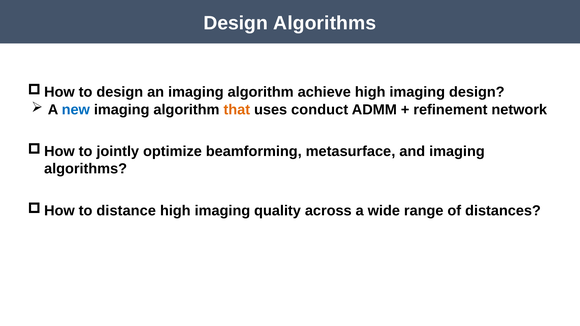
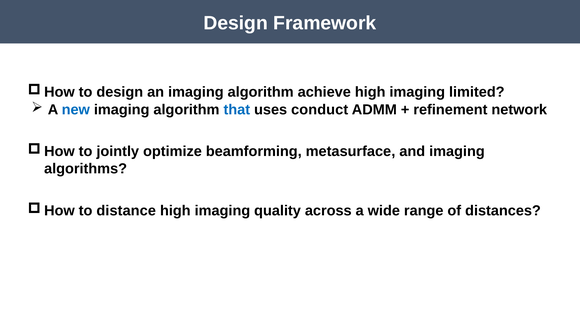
Design Algorithms: Algorithms -> Framework (325, 23)
imaging design: design -> limited (477, 92)
that colour: orange -> blue (237, 110)
